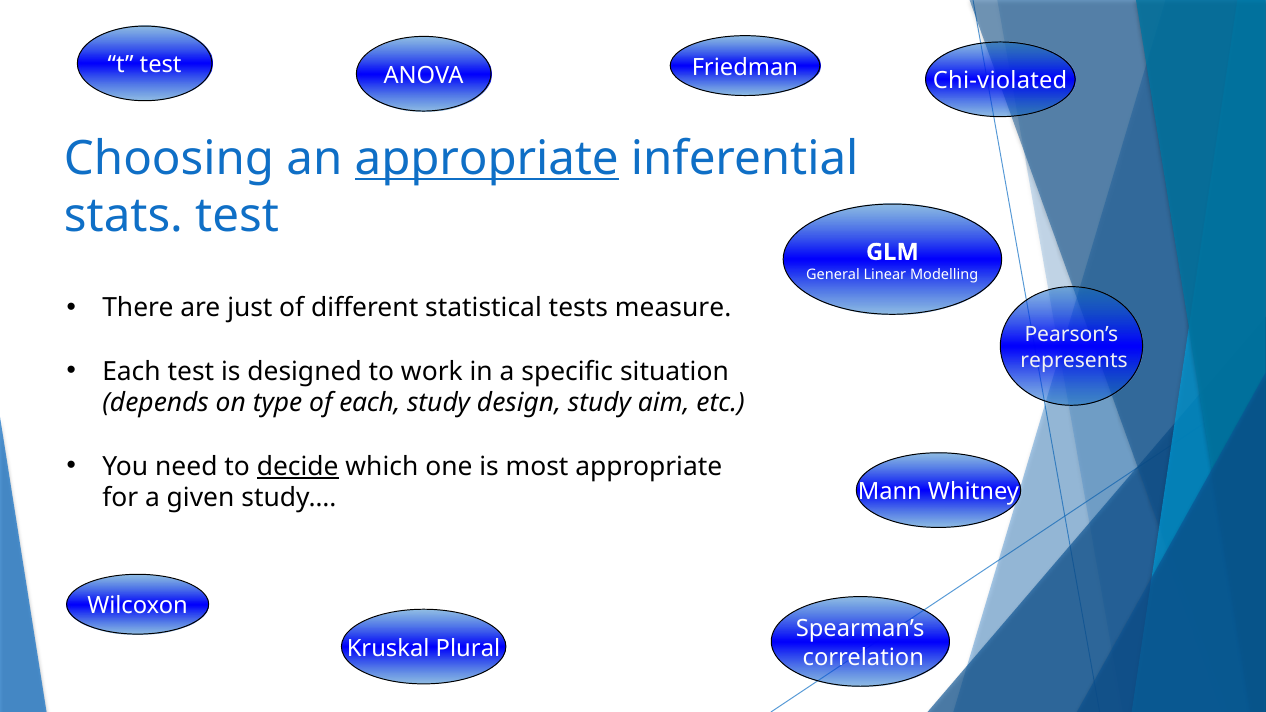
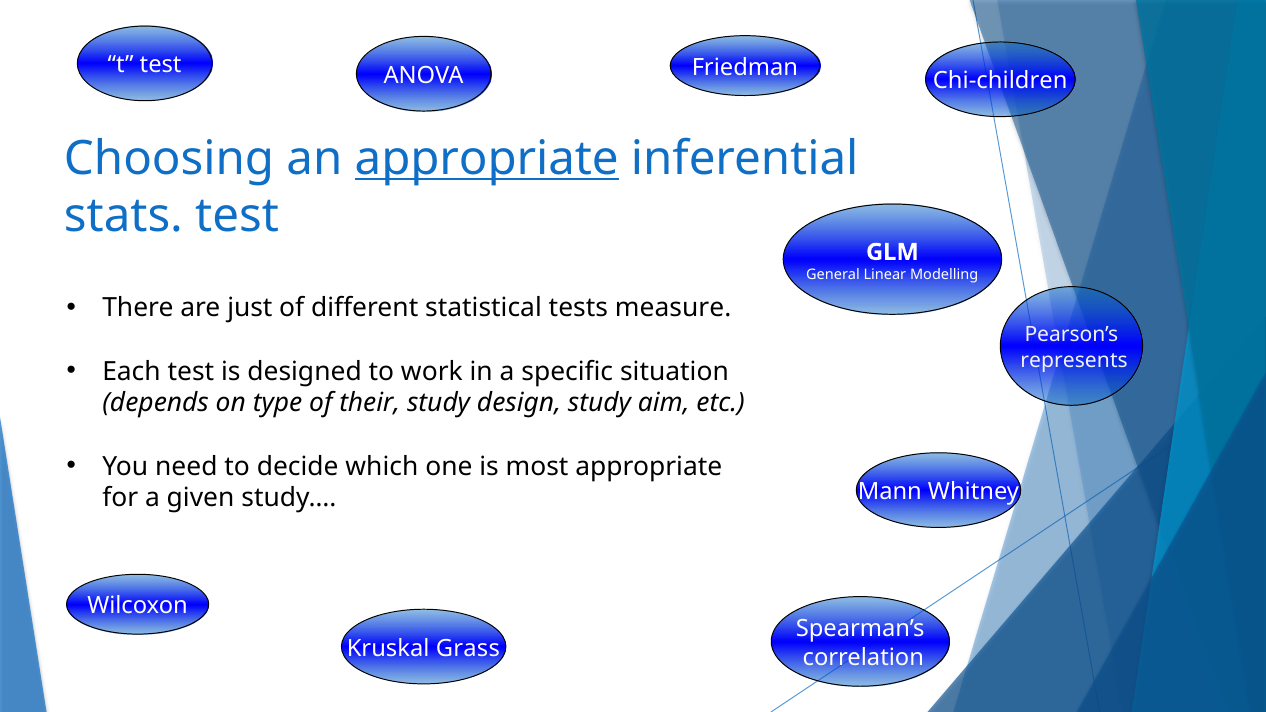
Chi-violated: Chi-violated -> Chi-children (1000, 81)
of each: each -> their (370, 403)
decide underline: present -> none (298, 466)
Plural: Plural -> Grass (468, 648)
